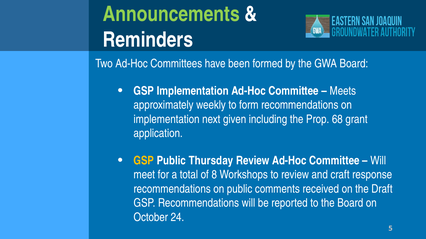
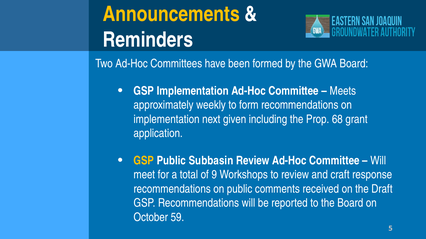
Announcements colour: light green -> yellow (171, 14)
Thursday: Thursday -> Subbasin (211, 161)
8: 8 -> 9 (214, 175)
24: 24 -> 59 (177, 218)
